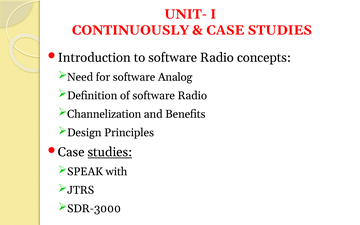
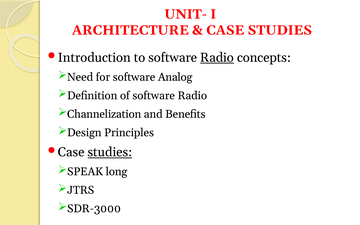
CONTINUOUSLY: CONTINUOUSLY -> ARCHITECTURE (130, 30)
Radio underline: none -> present (217, 58)
with: with -> long (116, 172)
